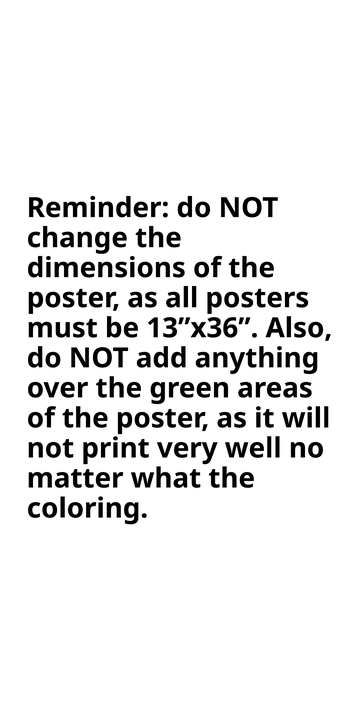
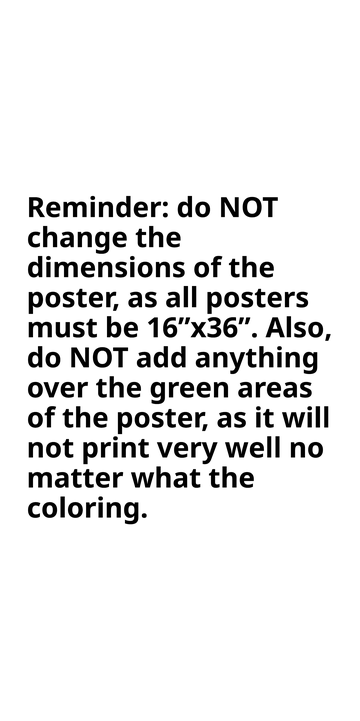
13”x36: 13”x36 -> 16”x36 (202, 328)
